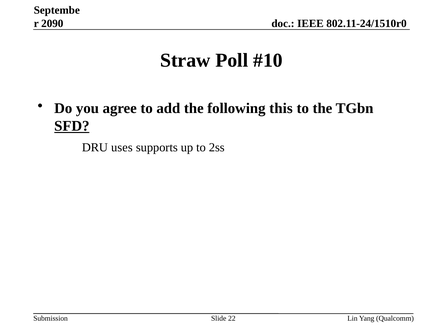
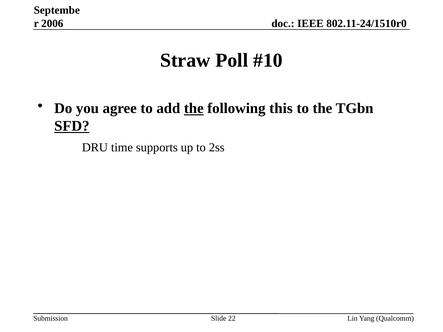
2090: 2090 -> 2006 (52, 24)
the underline: none -> present (194, 108)
uses: uses -> time (122, 148)
